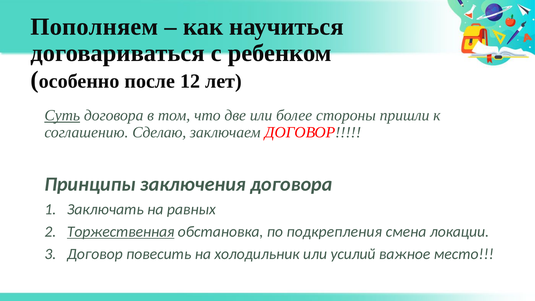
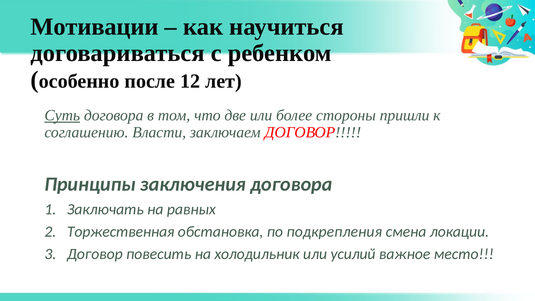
Пополняем: Пополняем -> Мотивации (95, 27)
Сделаю: Сделаю -> Власти (159, 132)
Торжественная underline: present -> none (121, 232)
